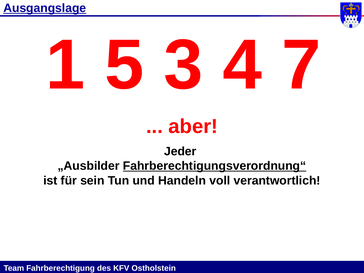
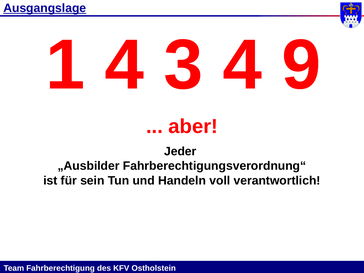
1 5: 5 -> 4 (124, 65)
7: 7 -> 9 (301, 65)
Fahrberechtigungsverordnung“ underline: present -> none (215, 166)
